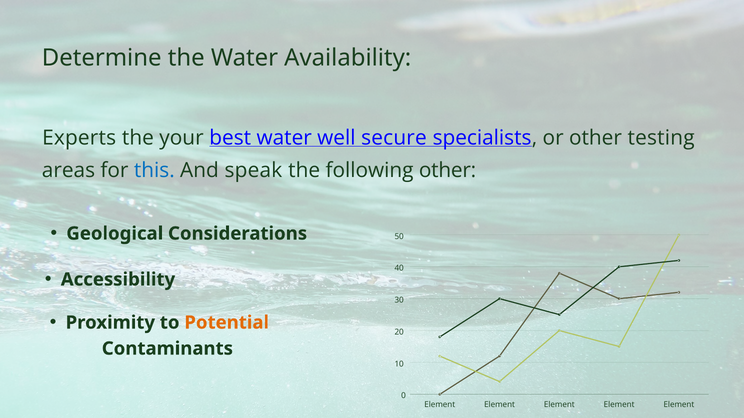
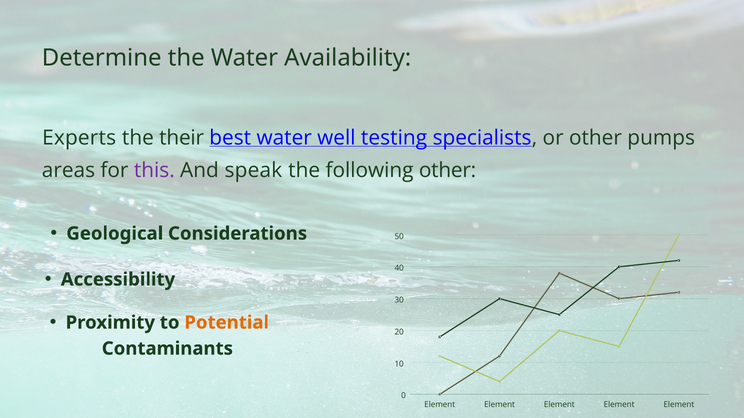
your: your -> their (182, 138)
secure: secure -> testing (394, 138)
testing: testing -> pumps (661, 138)
this colour: blue -> purple (154, 171)
